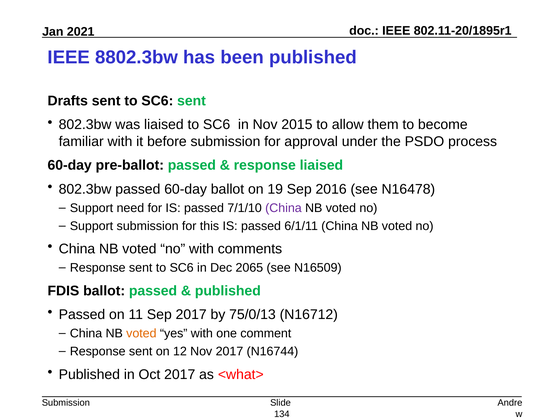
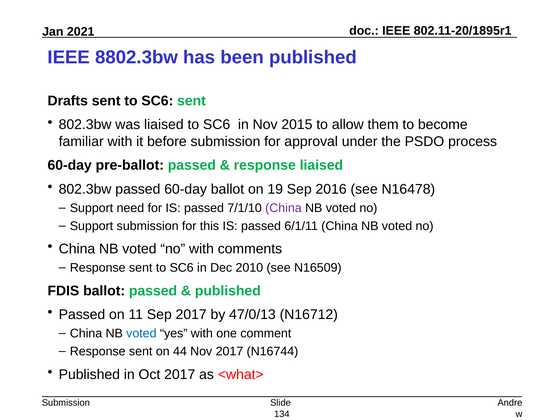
2065: 2065 -> 2010 (249, 267)
75/0/13: 75/0/13 -> 47/0/13 (252, 314)
voted colour: orange -> blue (141, 333)
12: 12 -> 44 (180, 351)
